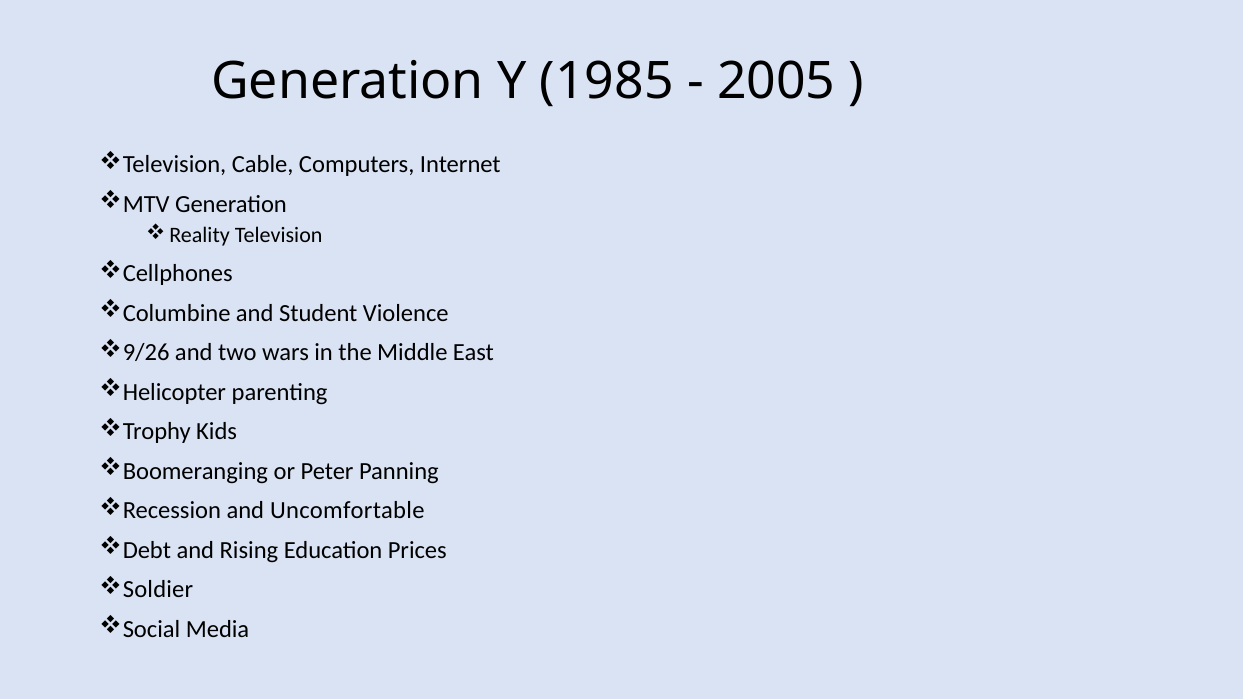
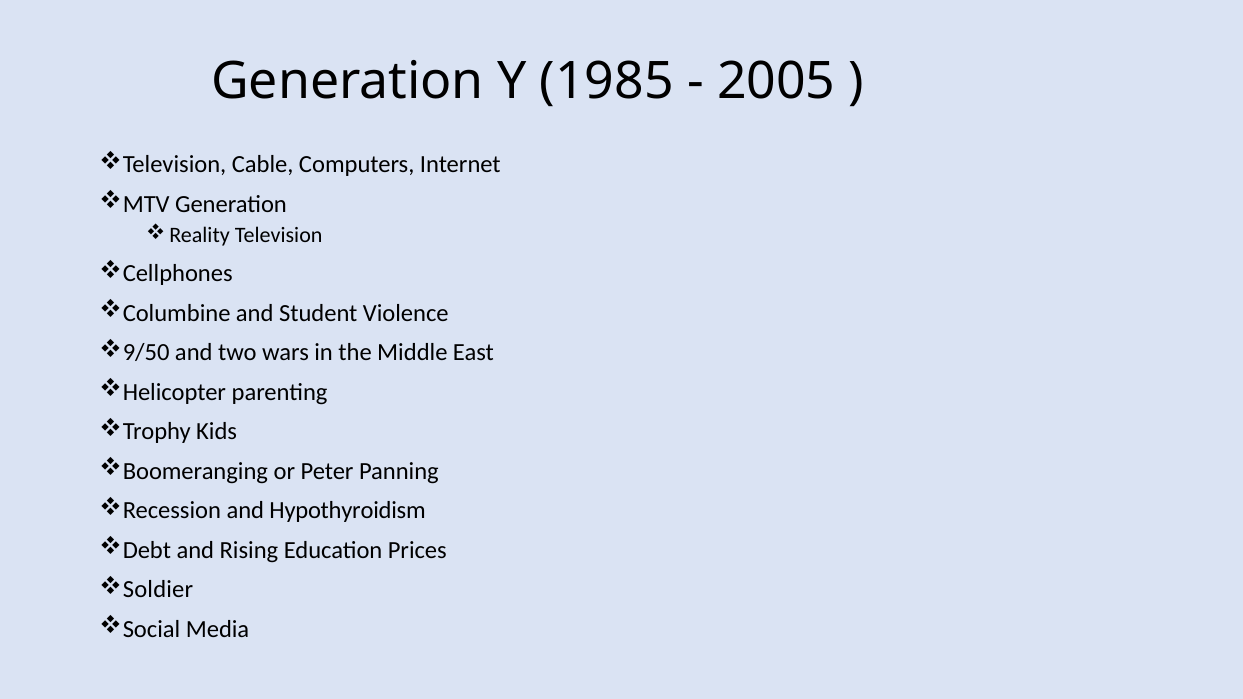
9/26: 9/26 -> 9/50 (146, 353)
Uncomfortable: Uncomfortable -> Hypothyroidism (348, 511)
